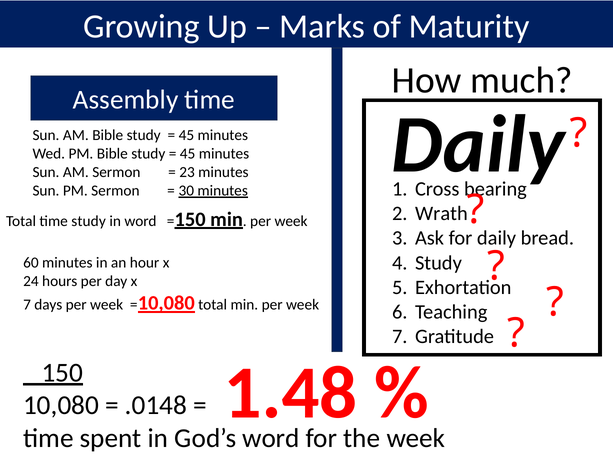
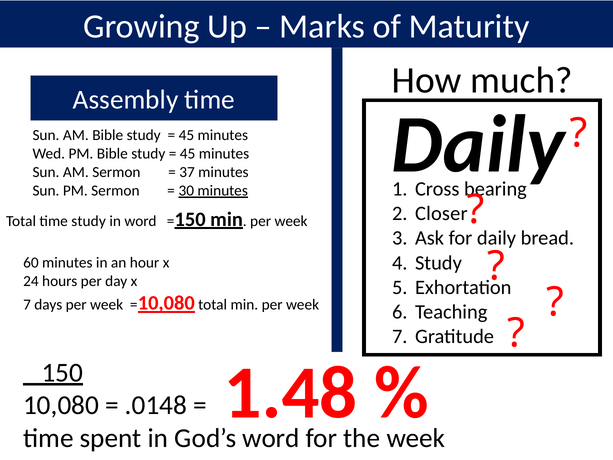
23: 23 -> 37 (187, 172)
Wrath: Wrath -> Closer (441, 214)
